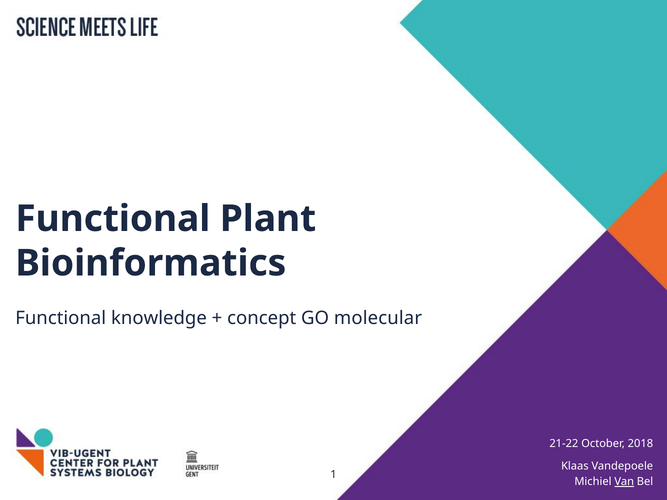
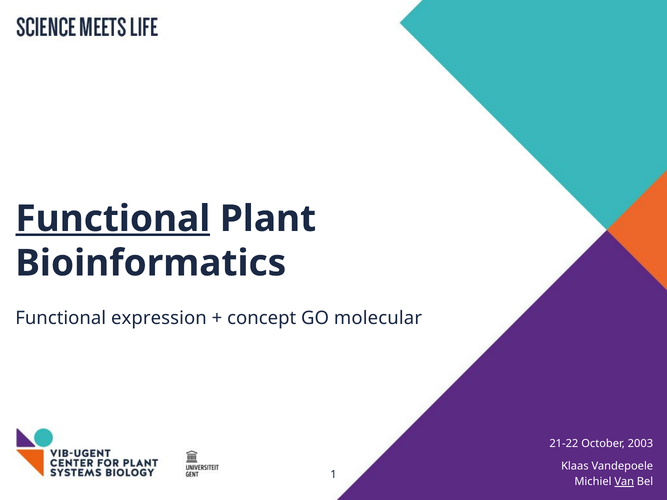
Functional underline: none -> present (113, 219)
knowledge: knowledge -> expression (159, 318)
2018: 2018 -> 2003 (640, 444)
